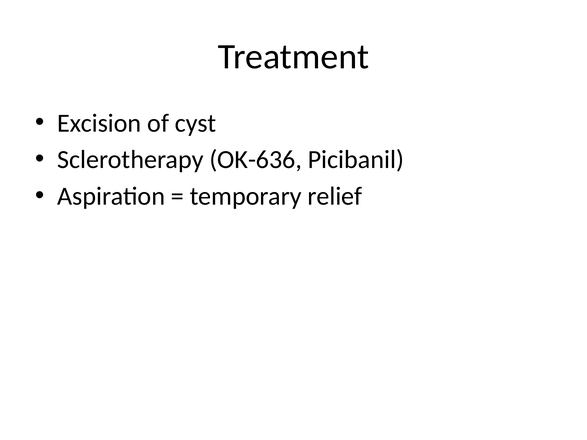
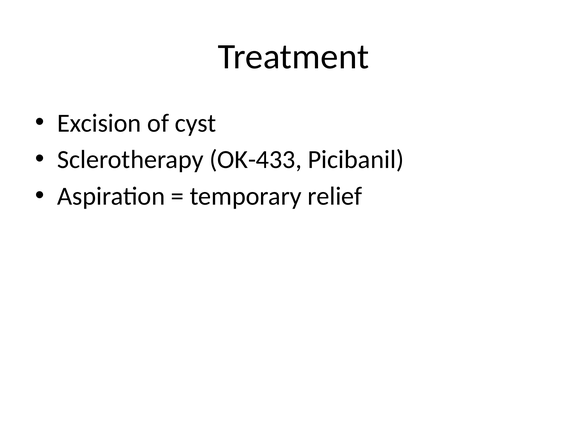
OK-636: OK-636 -> OK-433 (256, 160)
